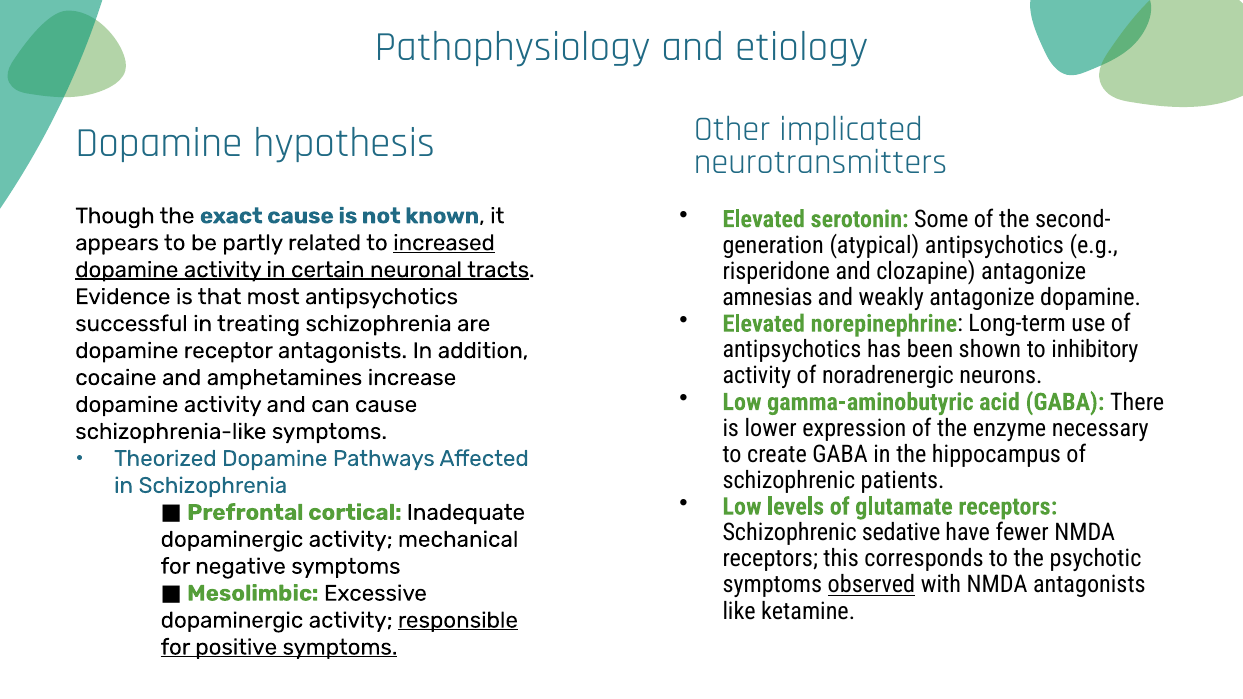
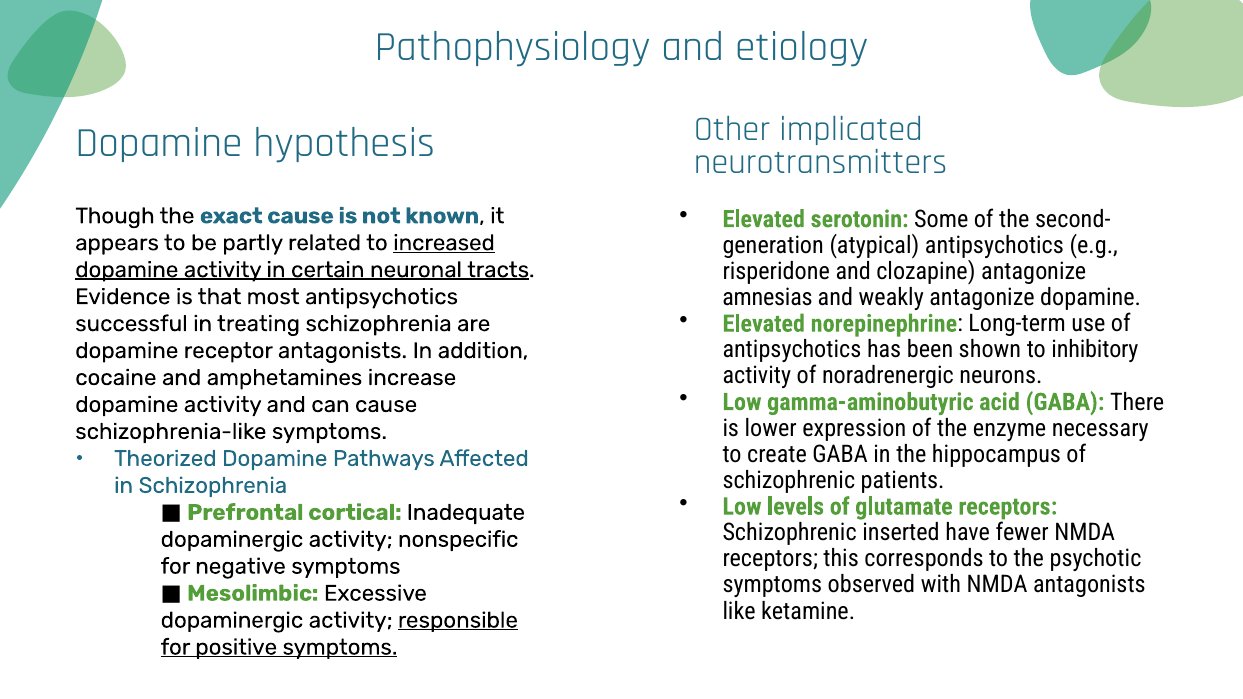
sedative: sedative -> inserted (901, 533)
mechanical: mechanical -> nonspecific (458, 540)
observed underline: present -> none (871, 585)
